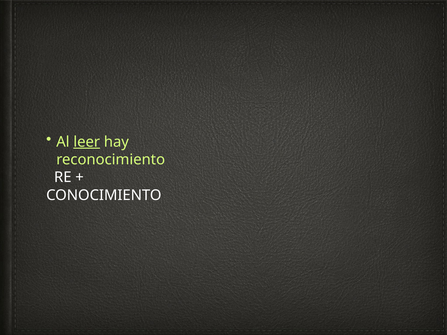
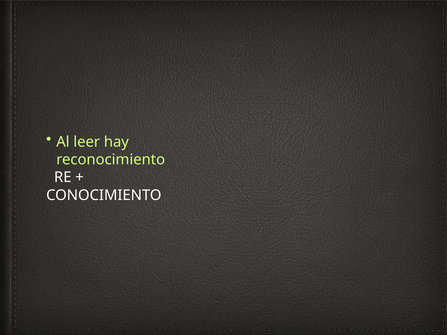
leer underline: present -> none (87, 142)
